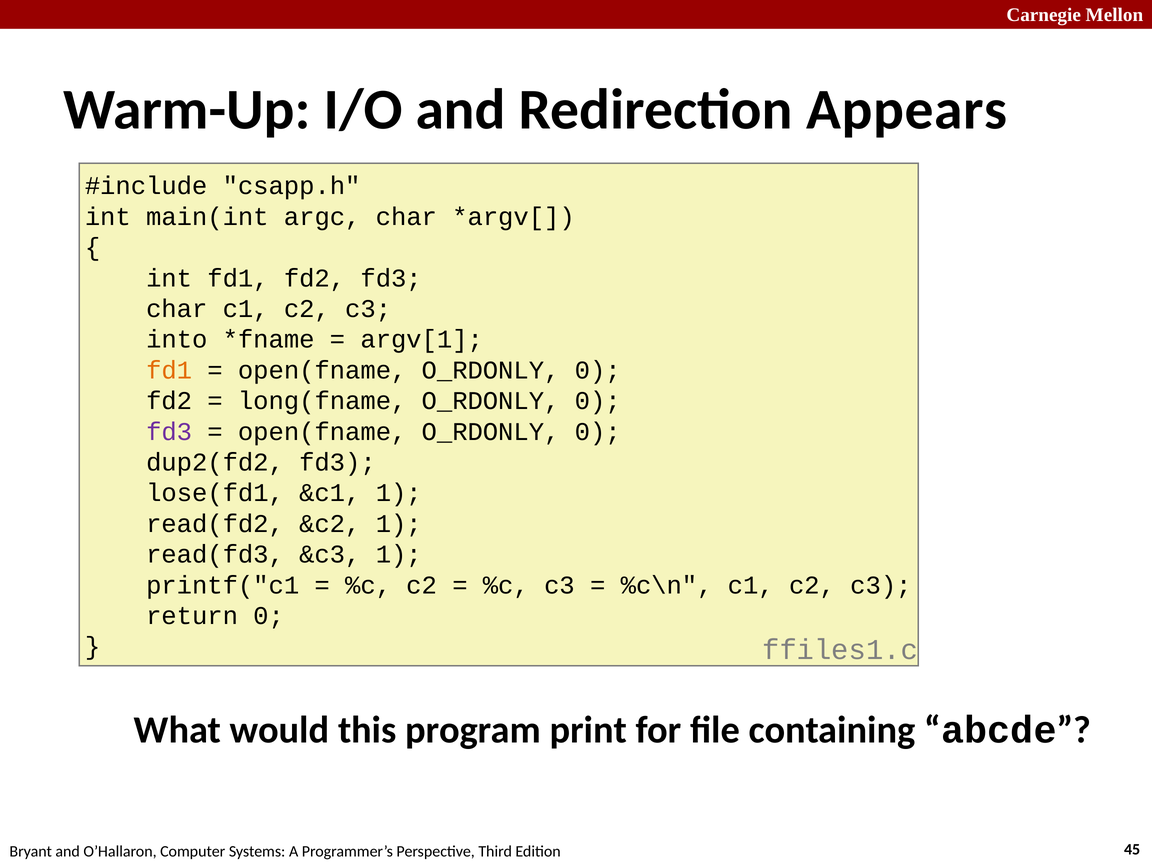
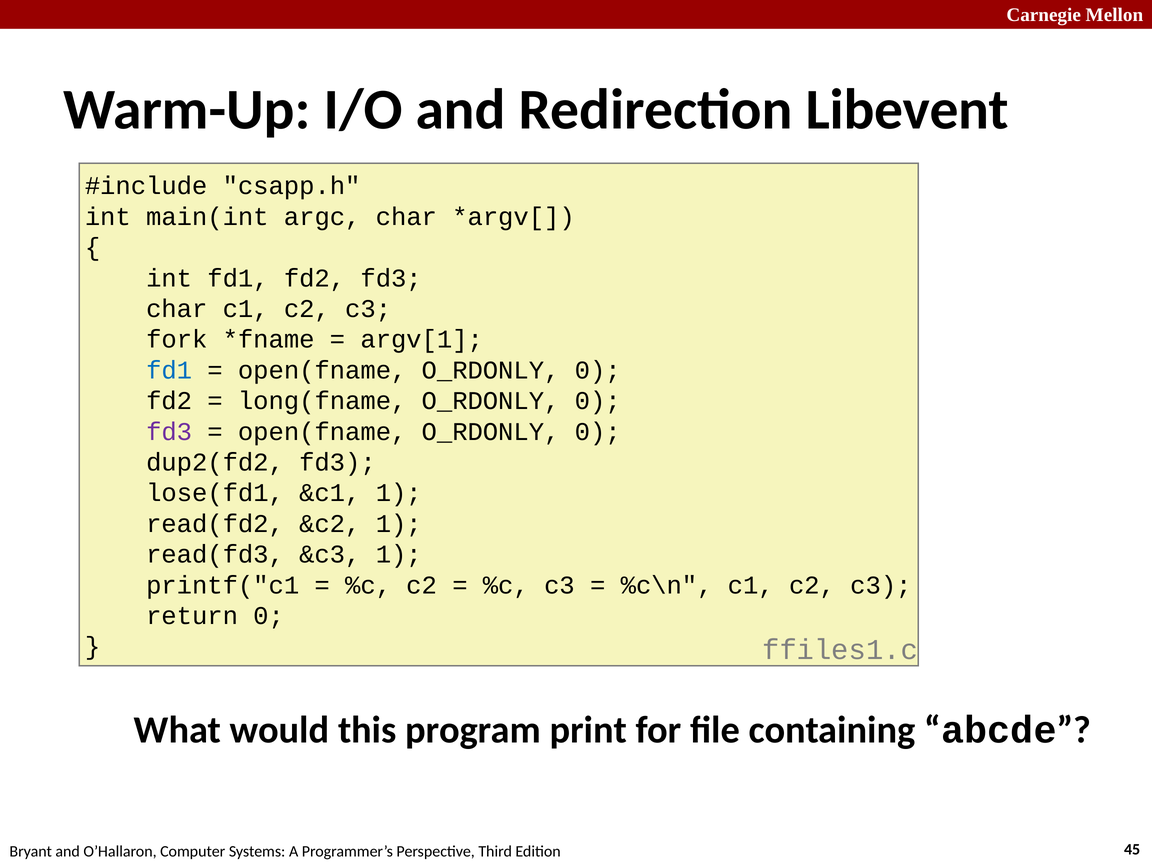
Appears: Appears -> Libevent (907, 110)
into: into -> fork (177, 339)
fd1 colour: orange -> blue (169, 370)
